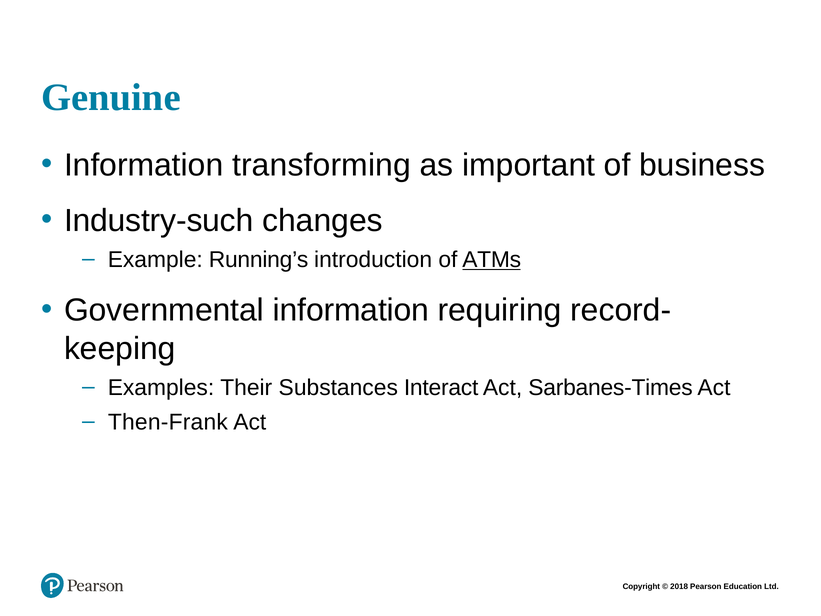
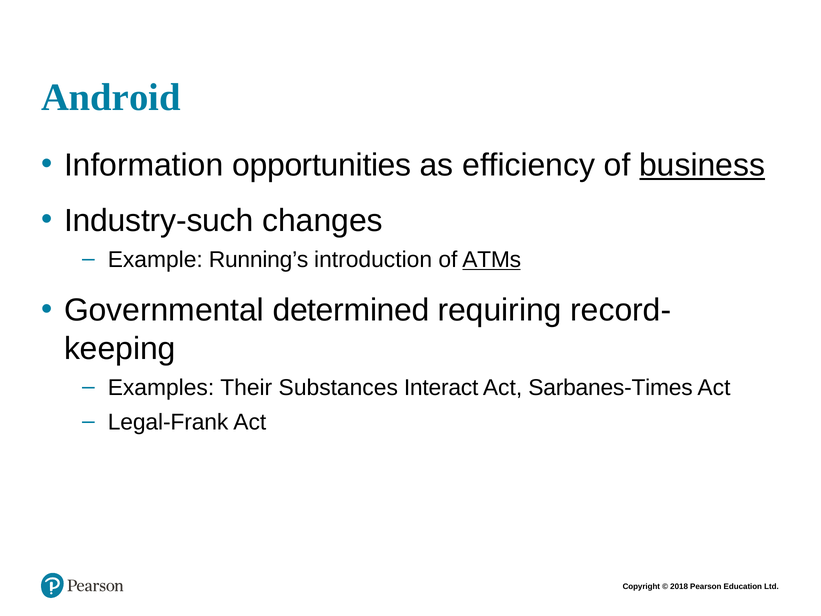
Genuine: Genuine -> Android (111, 97)
transforming: transforming -> opportunities (322, 165)
important: important -> efficiency (529, 165)
business underline: none -> present (702, 165)
Governmental information: information -> determined (351, 310)
Then-Frank: Then-Frank -> Legal-Frank (168, 422)
